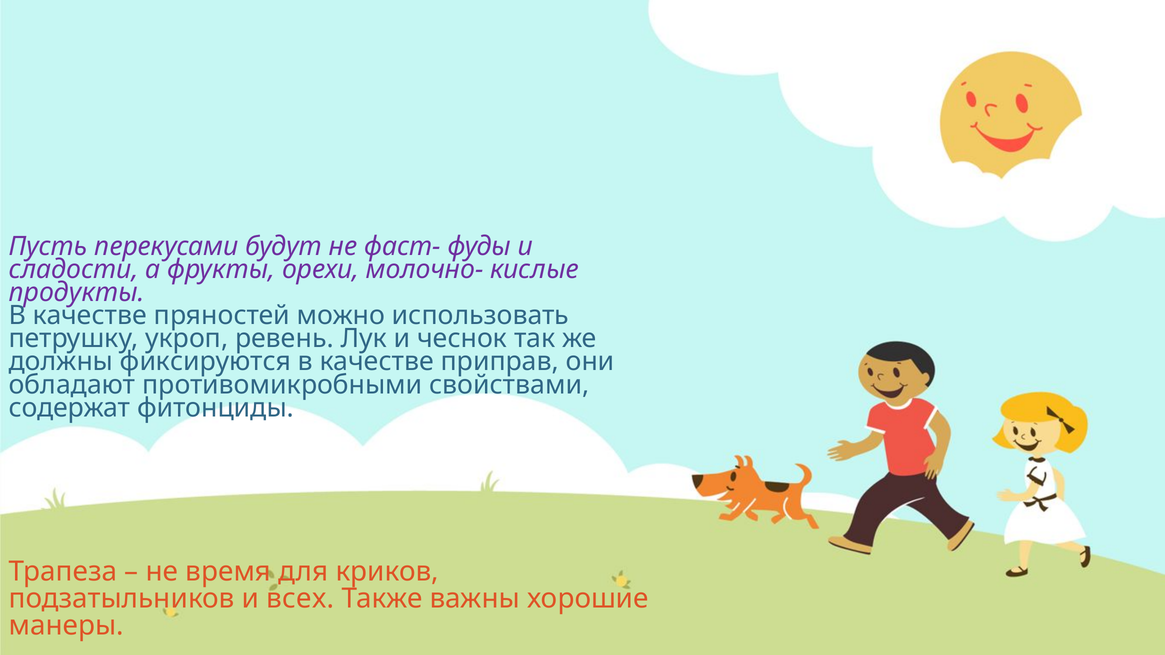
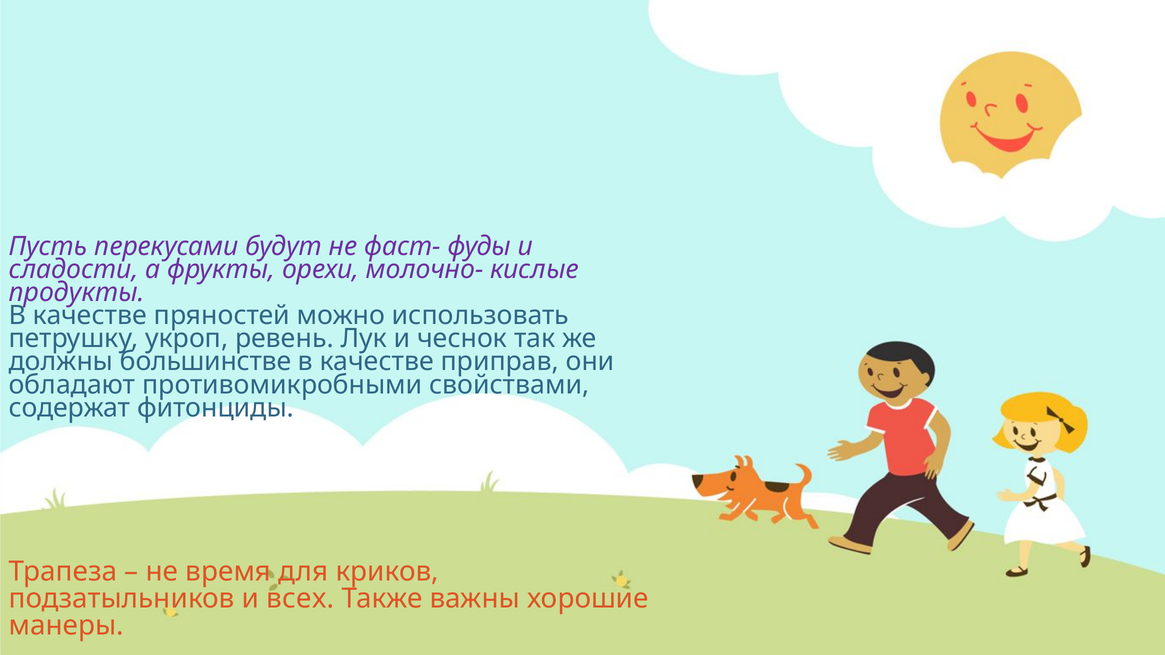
фиксируются: фиксируются -> большинстве (206, 362)
